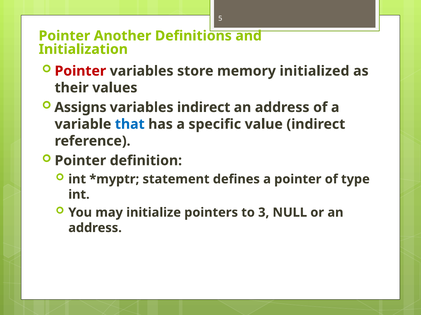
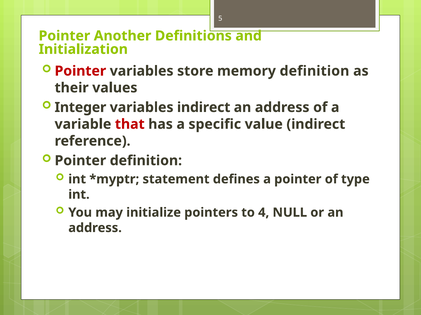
memory initialized: initialized -> definition (314, 71)
Assigns: Assigns -> Integer (80, 108)
that colour: blue -> red (130, 124)
3: 3 -> 4 (264, 213)
